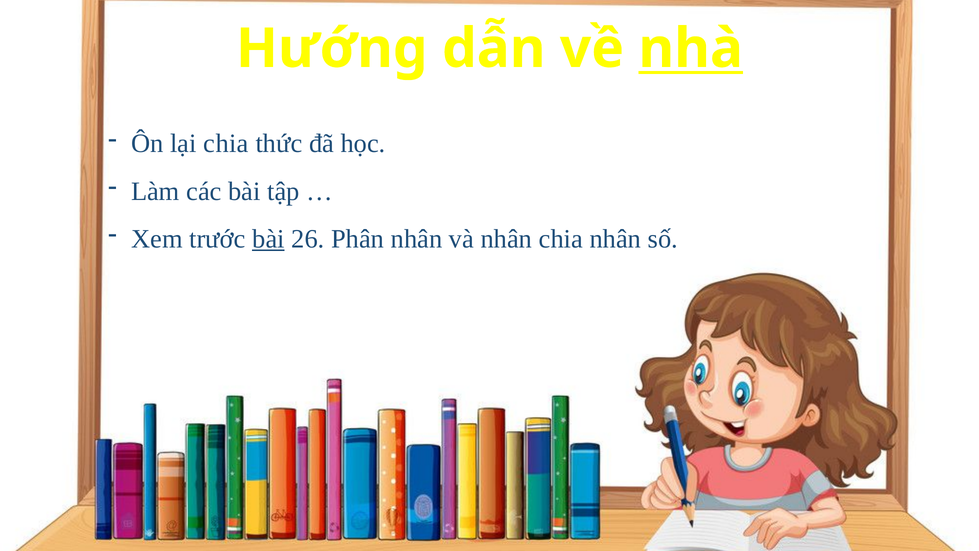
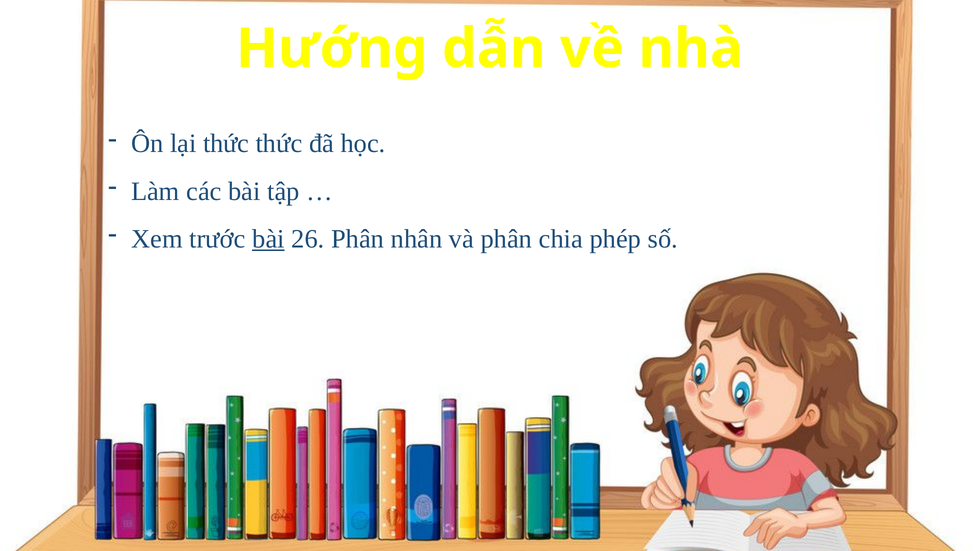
nhà underline: present -> none (691, 49)
lại chia: chia -> thức (226, 144)
và nhân: nhân -> phân (506, 239)
chia nhân: nhân -> phép (615, 239)
